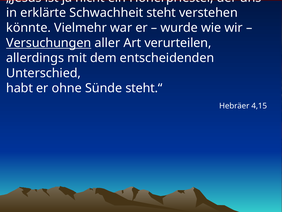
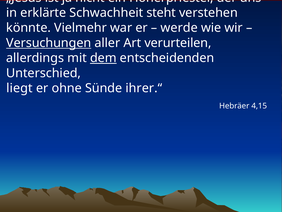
wurde: wurde -> werde (179, 28)
dem underline: none -> present (103, 58)
habt: habt -> liegt (19, 88)
steht.“: steht.“ -> ihrer.“ (144, 88)
